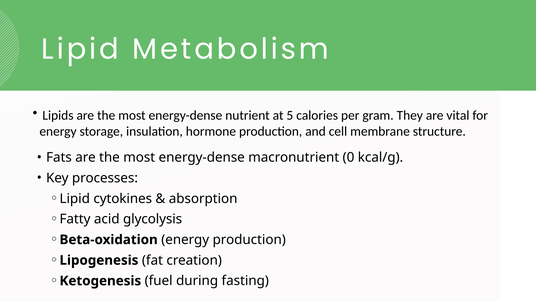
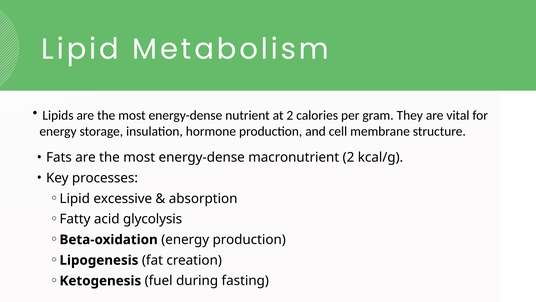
at 5: 5 -> 2 (290, 115)
macronutrient 0: 0 -> 2 (349, 157)
cytokines: cytokines -> excessive (123, 198)
